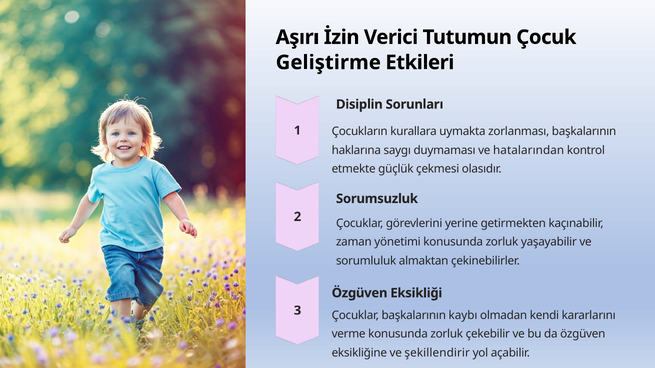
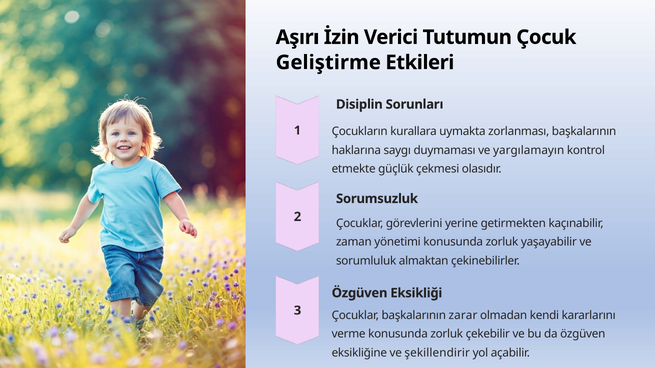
hatalarından: hatalarından -> yargılamayın (529, 150)
kaybı: kaybı -> zarar (463, 316)
